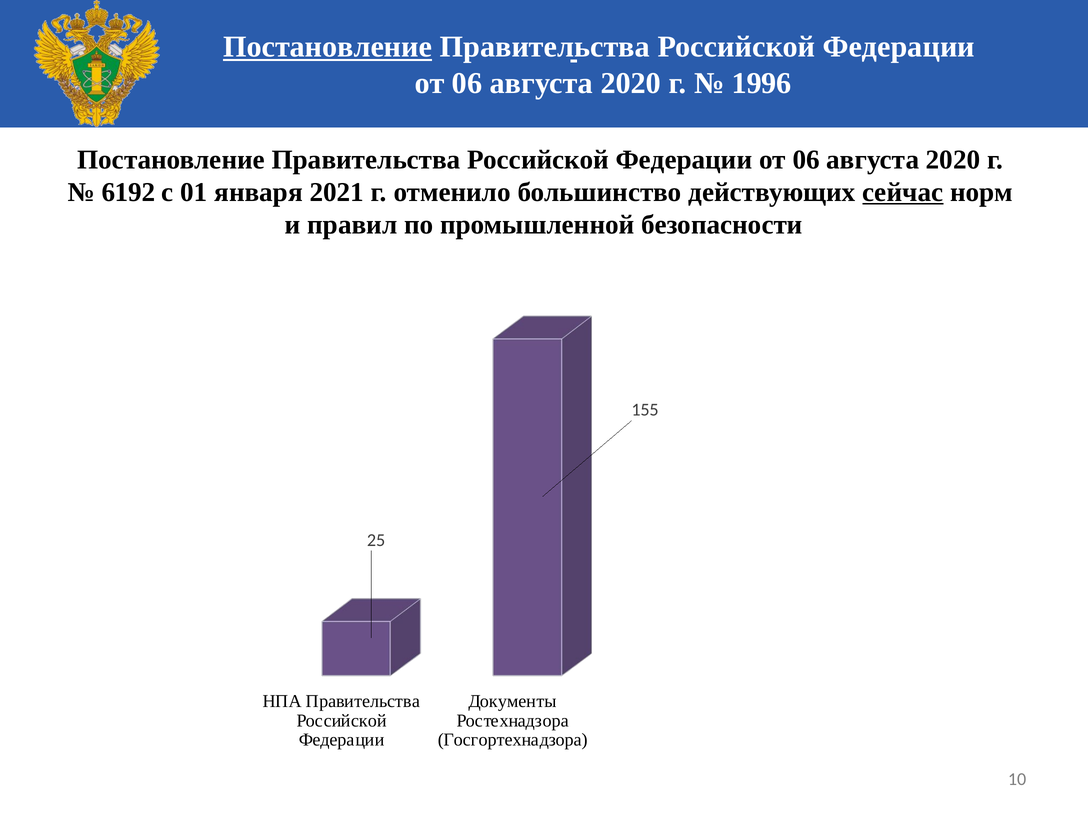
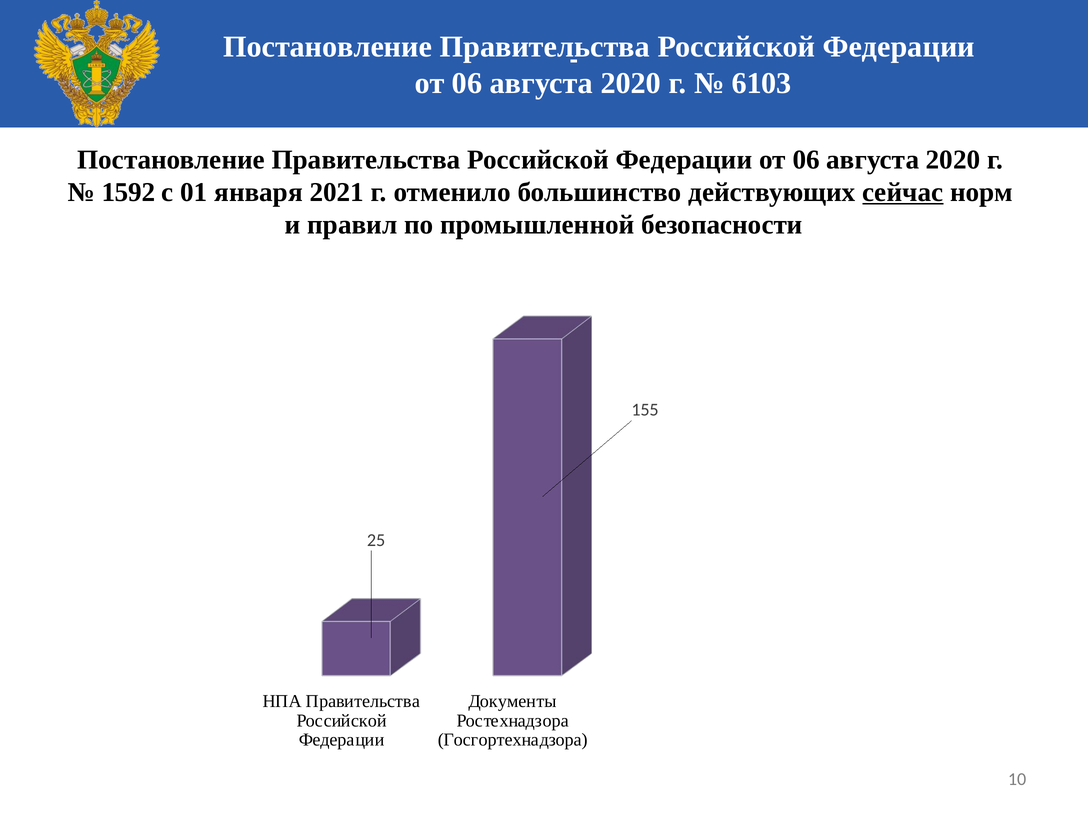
Постановление underline: present -> none (328, 47)
1996: 1996 -> 6103 (762, 83)
6192: 6192 -> 1592 (128, 192)
